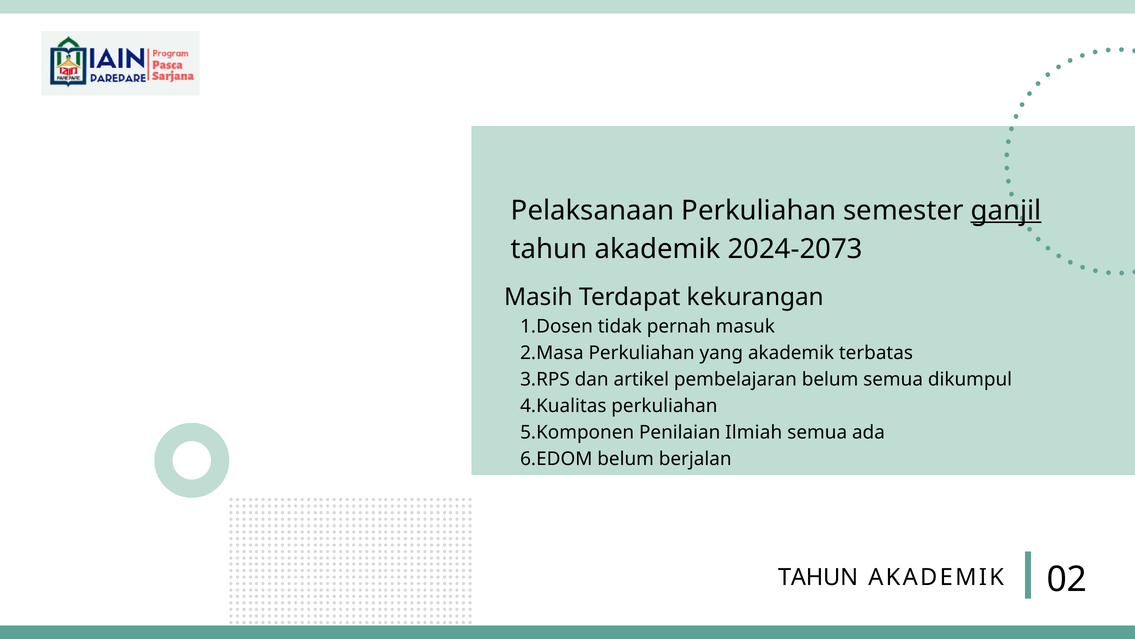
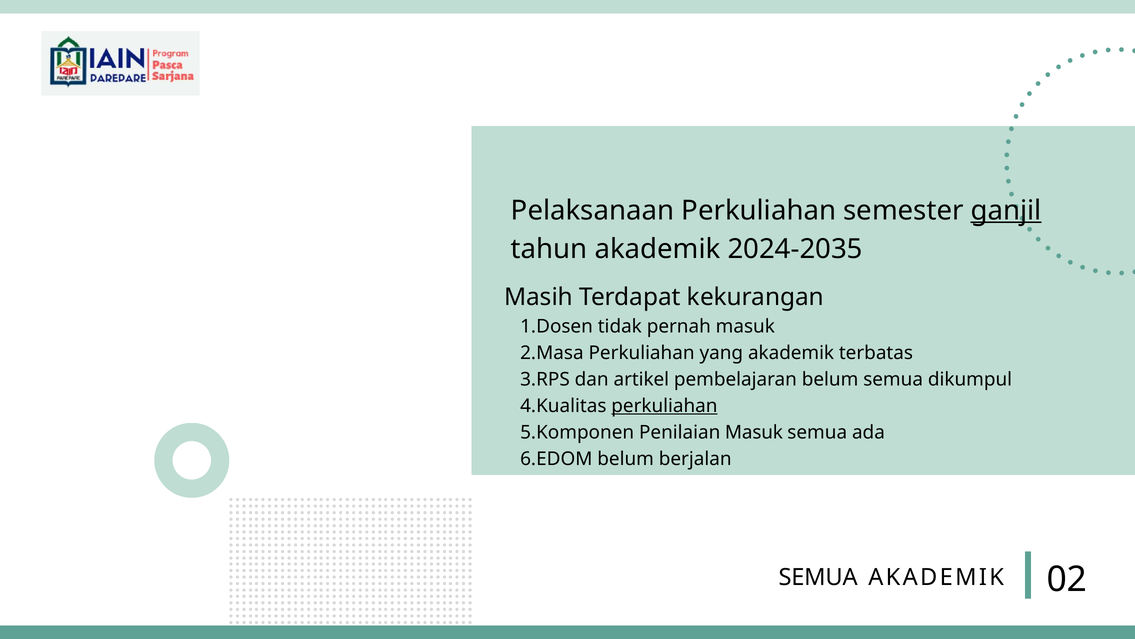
2024-2073: 2024-2073 -> 2024-2035 (795, 249)
perkuliahan underline: none -> present (664, 406)
Penilaian Ilmiah: Ilmiah -> Masuk (754, 432)
TAHUN: TAHUN -> SEMUA (818, 577)
